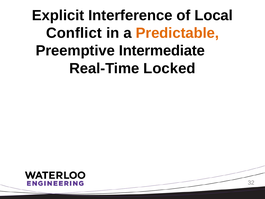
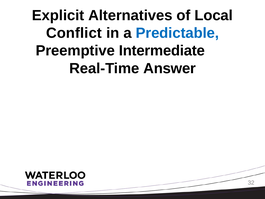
Interference: Interference -> Alternatives (130, 15)
Predictable colour: orange -> blue (177, 33)
Locked: Locked -> Answer (170, 68)
